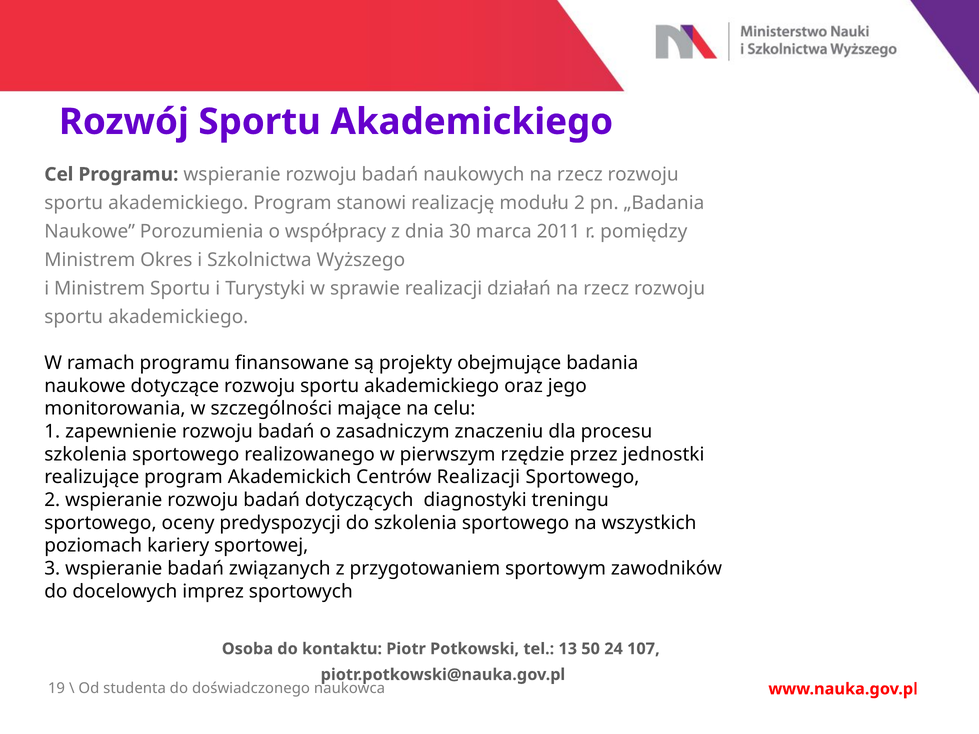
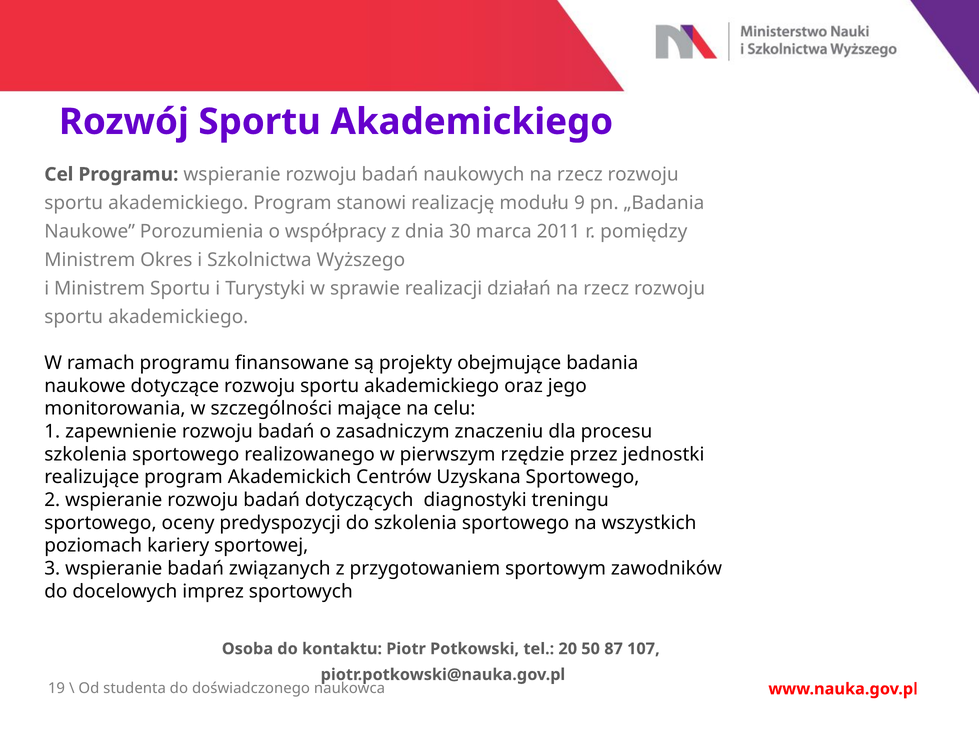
modułu 2: 2 -> 9 (579, 203)
Centrów Realizacji: Realizacji -> Uzyskana (479, 477)
13: 13 -> 20 (568, 649)
24: 24 -> 87 (614, 649)
